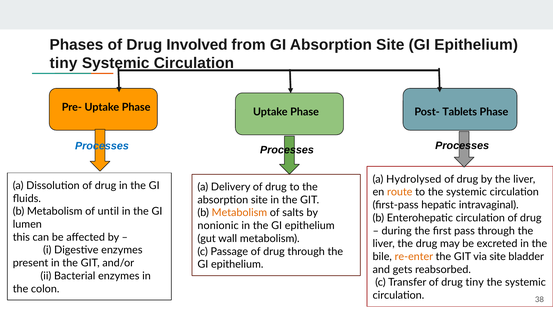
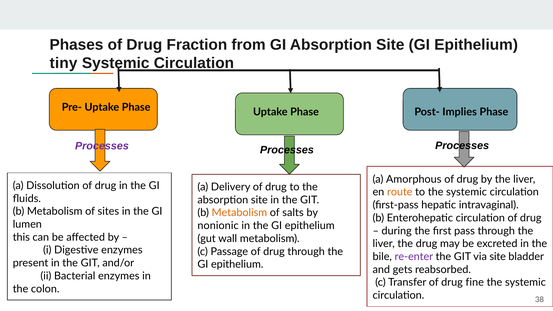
Involved: Involved -> Fraction (197, 45)
Tablets: Tablets -> Implies (460, 112)
Processes colour: blue -> purple (102, 146)
Hydrolysed: Hydrolysed -> Amorphous (414, 179)
until: until -> sites (108, 211)
re-enter colour: orange -> purple (414, 257)
drug tiny: tiny -> fine (475, 282)
